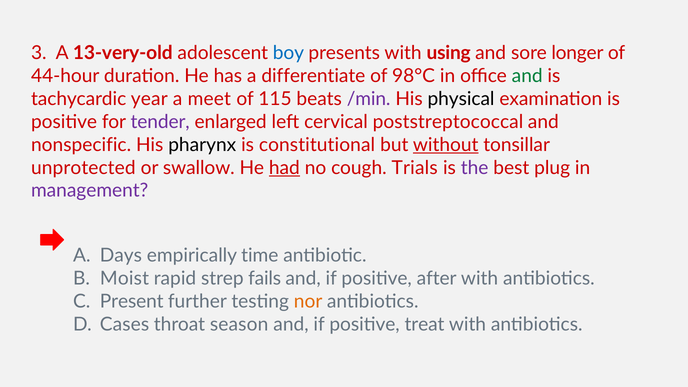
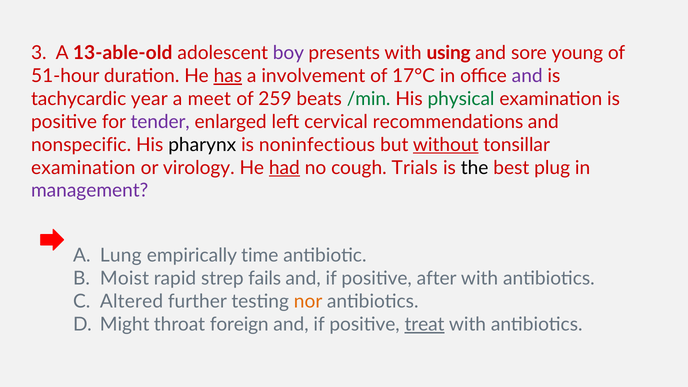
13-very-old: 13-very-old -> 13-able-old (123, 53)
boy colour: blue -> purple (288, 53)
longer: longer -> young (577, 53)
44-hour: 44-hour -> 51-hour (65, 76)
has underline: none -> present (228, 76)
differentiate: differentiate -> involvement (313, 76)
98°C: 98°C -> 17°C (414, 76)
and colour: green -> purple (527, 76)
115: 115 -> 259 (275, 99)
/min colour: purple -> green (369, 99)
physical colour: black -> green (461, 99)
poststreptococcal: poststreptococcal -> recommendations (448, 122)
constitutional: constitutional -> noninfectious (317, 145)
unprotected: unprotected -> examination (83, 168)
swallow: swallow -> virology (199, 168)
the colour: purple -> black (475, 168)
Days: Days -> Lung (121, 256)
Present: Present -> Altered (132, 302)
Cases: Cases -> Might (125, 325)
season: season -> foreign (239, 325)
treat underline: none -> present (425, 325)
